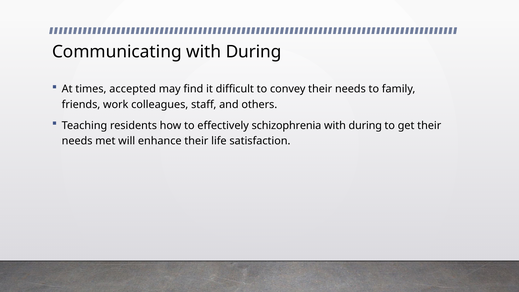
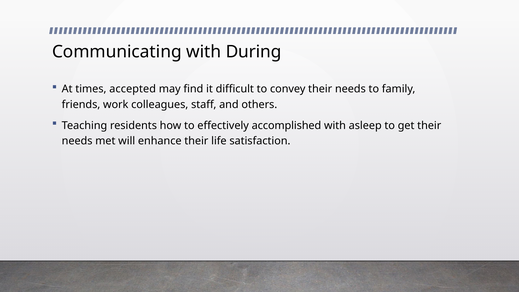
schizophrenia: schizophrenia -> accomplished (286, 125)
during: during -> asleep (365, 125)
